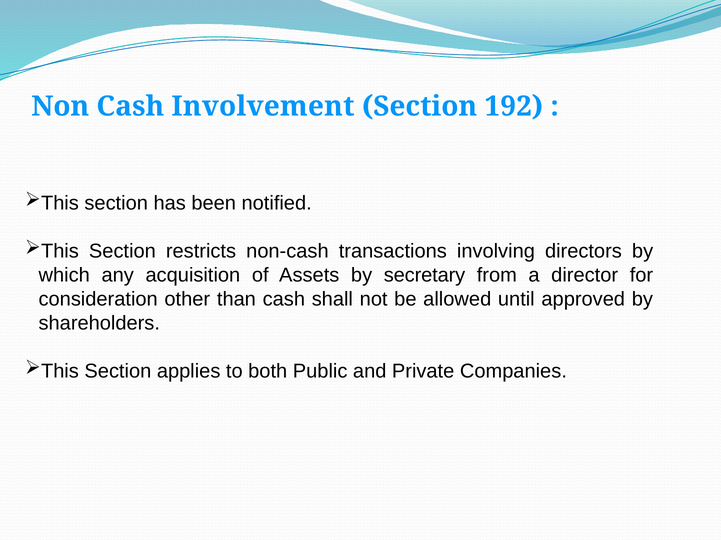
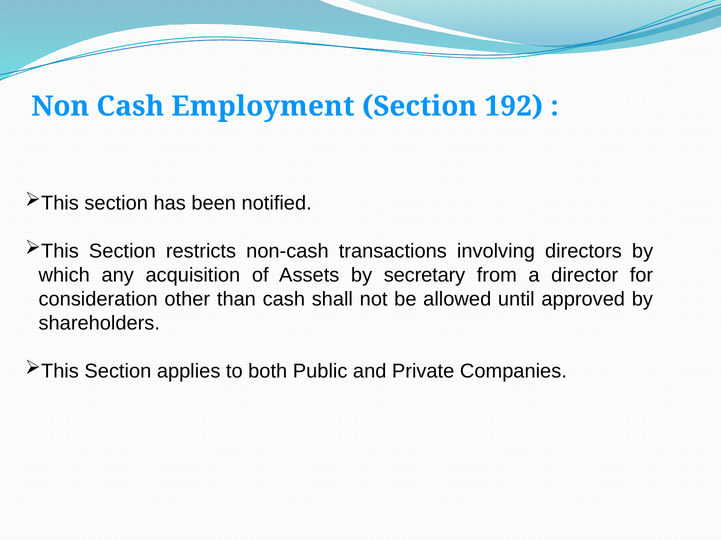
Involvement: Involvement -> Employment (263, 106)
